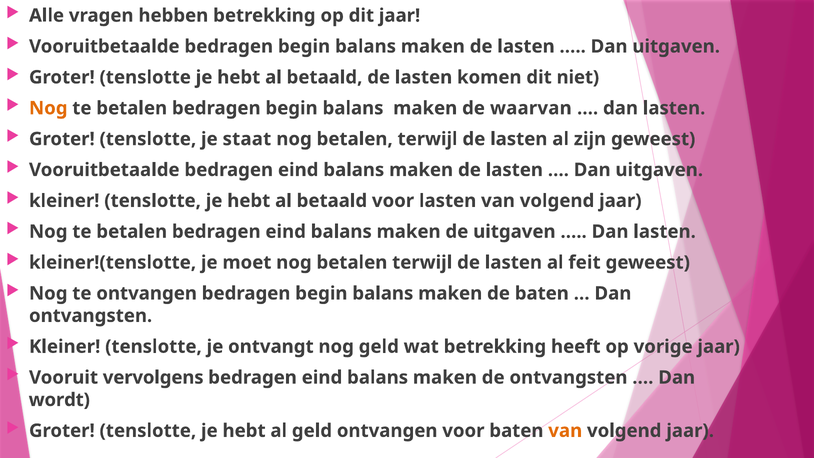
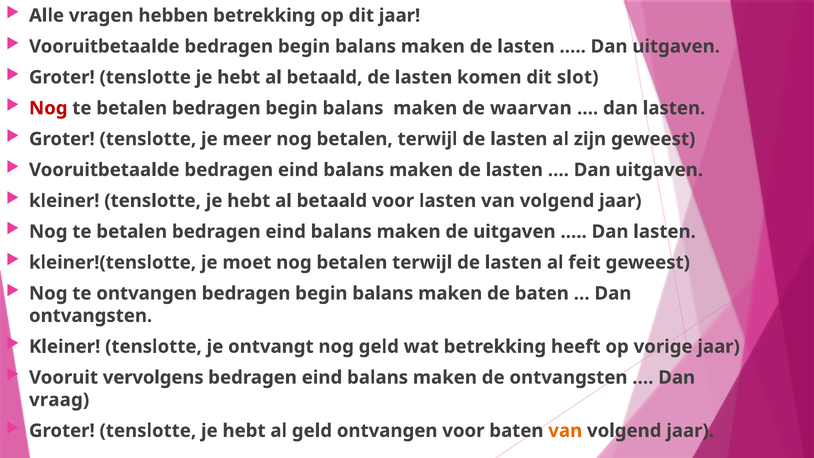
niet: niet -> slot (578, 77)
Nog colour: orange -> red (48, 108)
staat: staat -> meer (247, 139)
wordt: wordt -> vraag (59, 400)
